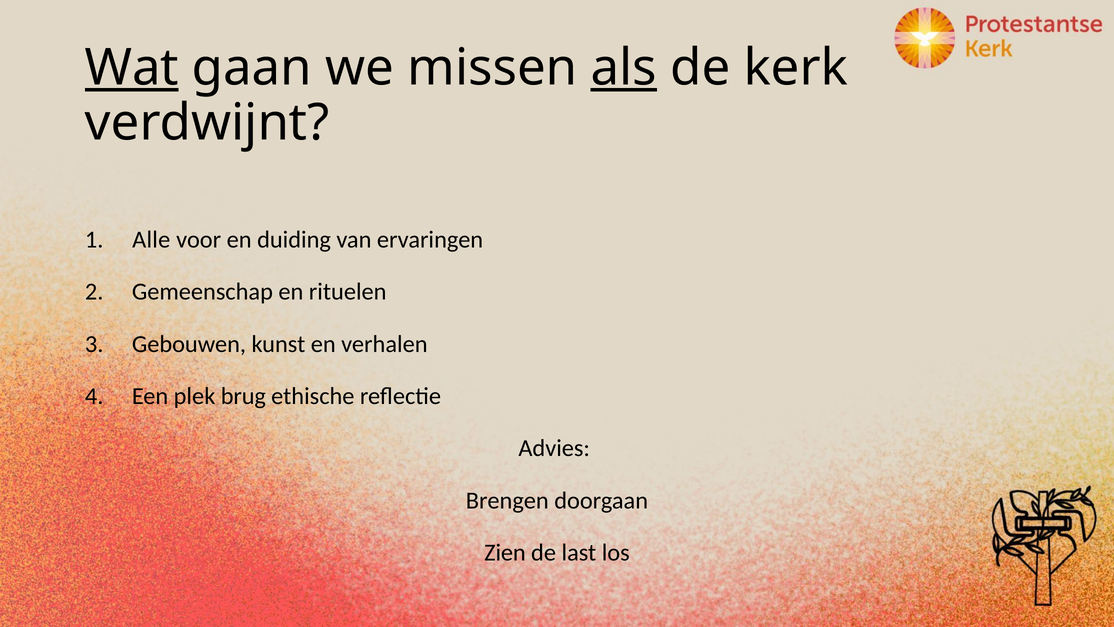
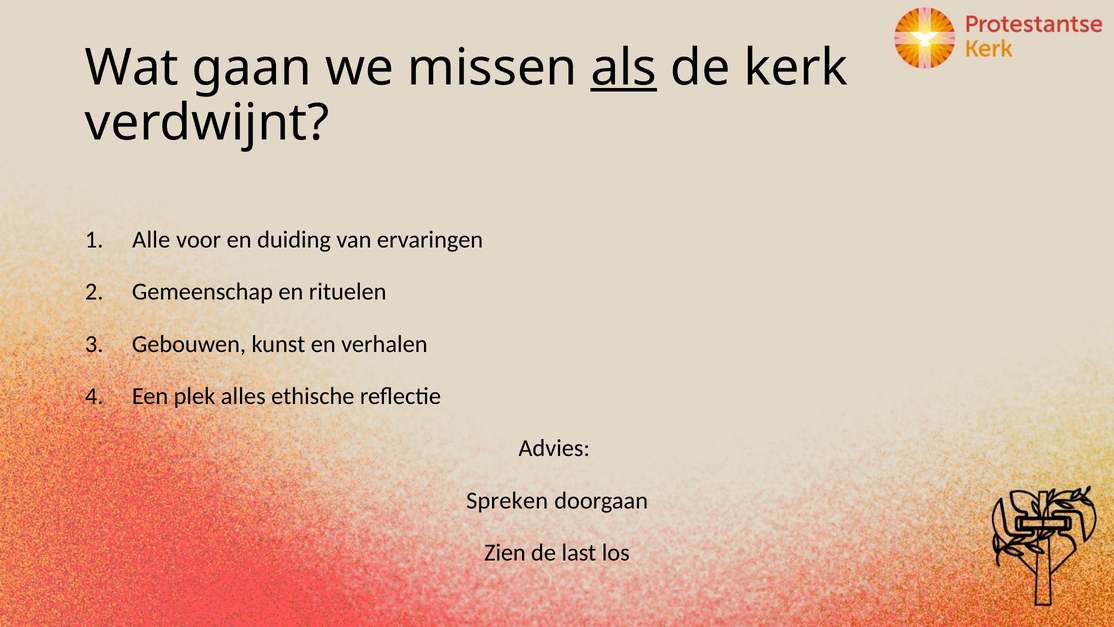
Wat underline: present -> none (132, 68)
brug: brug -> alles (243, 396)
Brengen: Brengen -> Spreken (507, 500)
